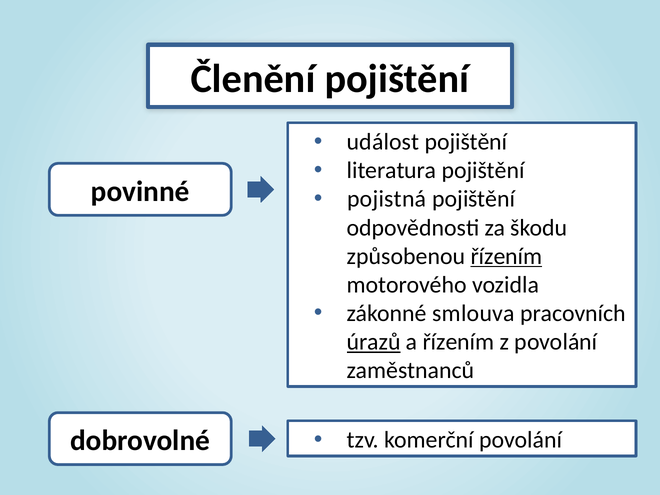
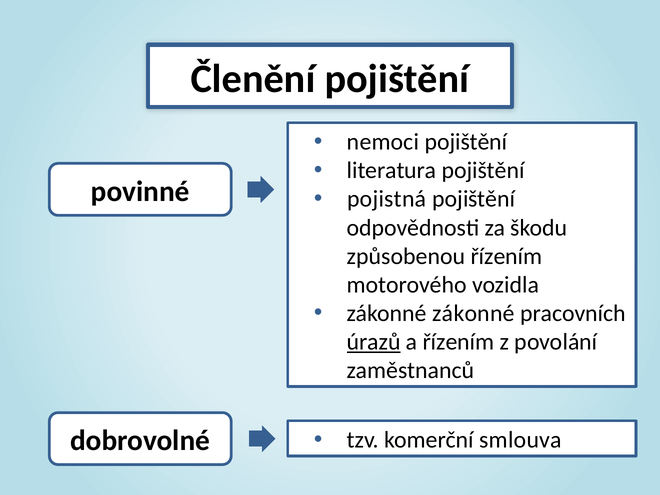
událost: událost -> nemoci (383, 142)
řízením underline: present -> none (506, 256)
zákonné smlouva: smlouva -> zákonné (473, 313)
komerční povolání: povolání -> smlouva (521, 440)
